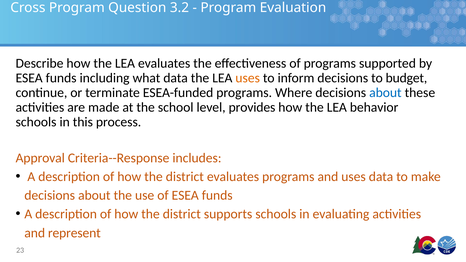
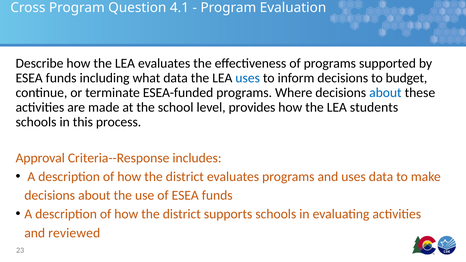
3.2: 3.2 -> 4.1 (179, 8)
uses colour: orange -> blue (248, 78)
behavior: behavior -> students (374, 107)
represent: represent -> reviewed (74, 233)
